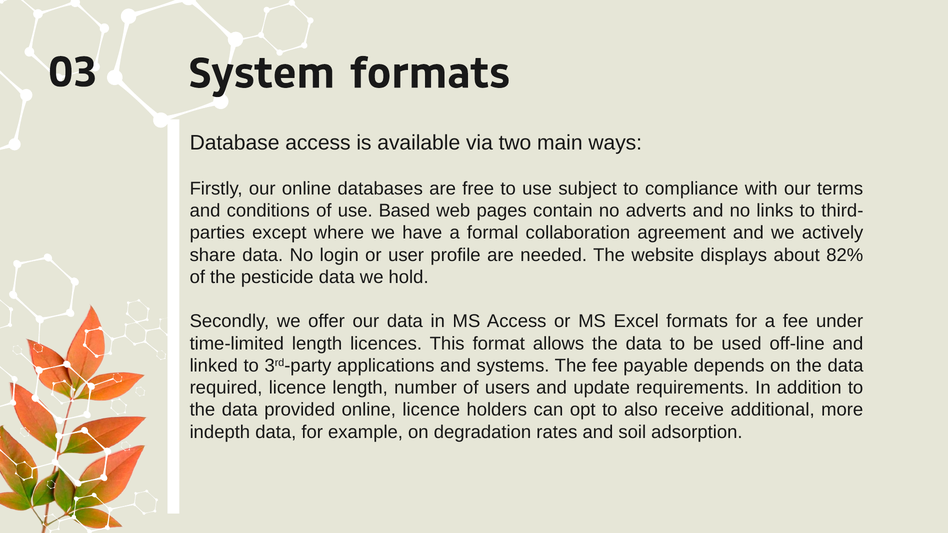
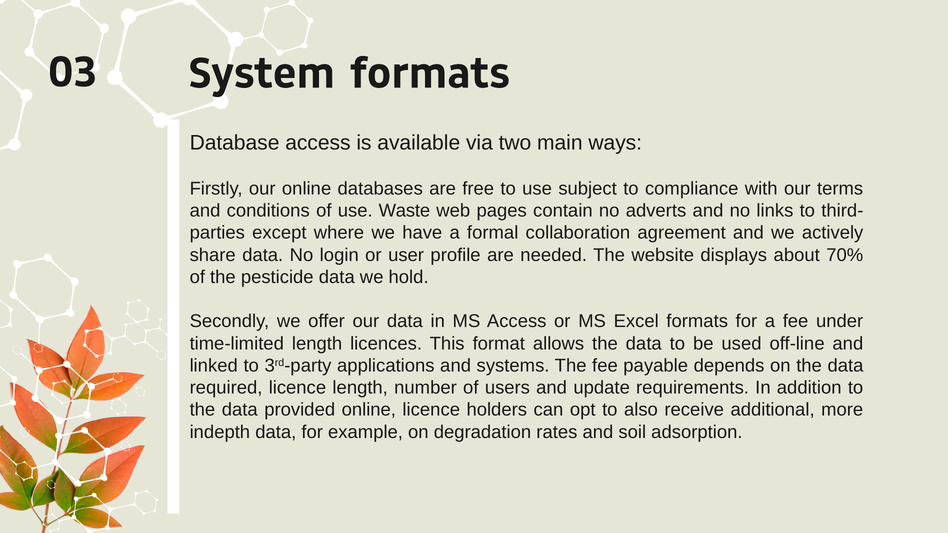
Based: Based -> Waste (404, 211)
82%: 82% -> 70% (845, 255)
